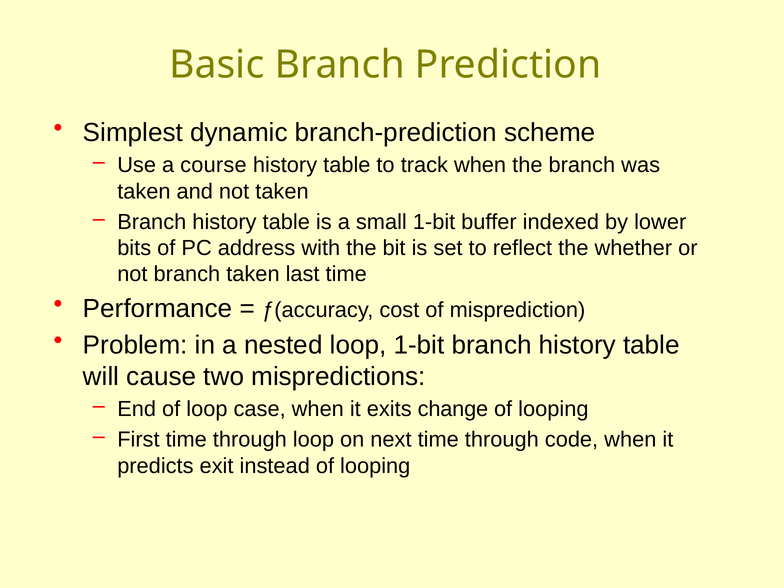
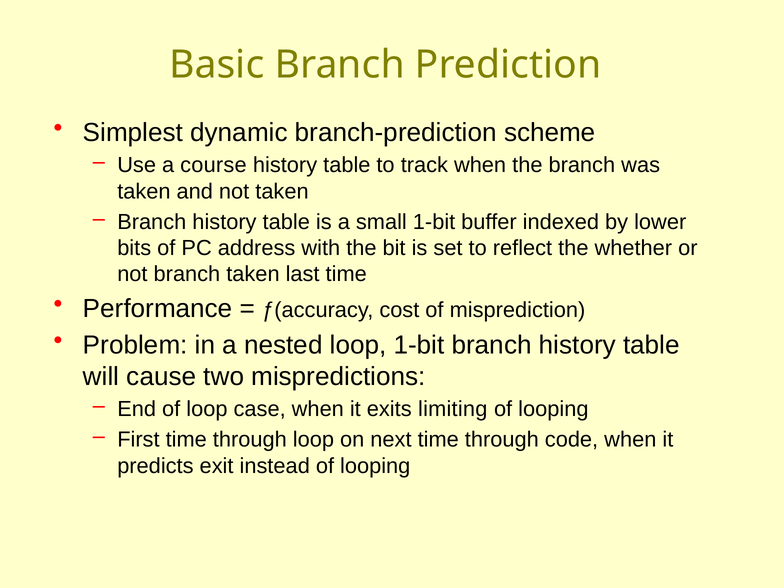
change: change -> limiting (453, 409)
